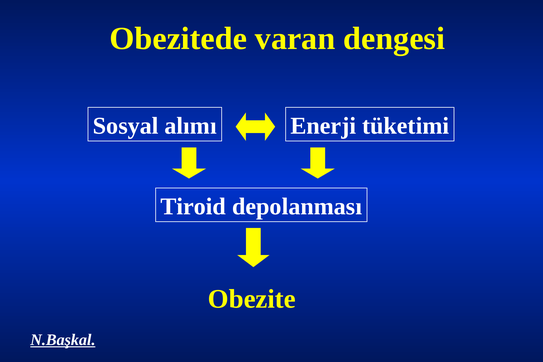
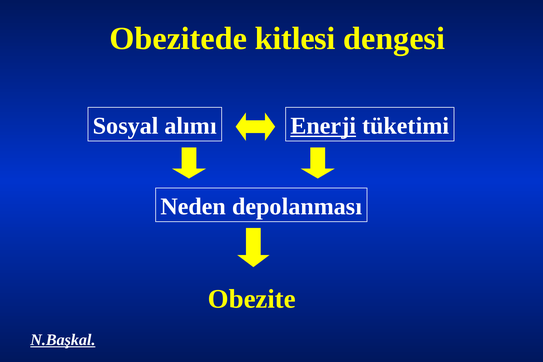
varan: varan -> kitlesi (295, 38)
Enerji underline: none -> present (323, 126)
Tiroid: Tiroid -> Neden (193, 206)
